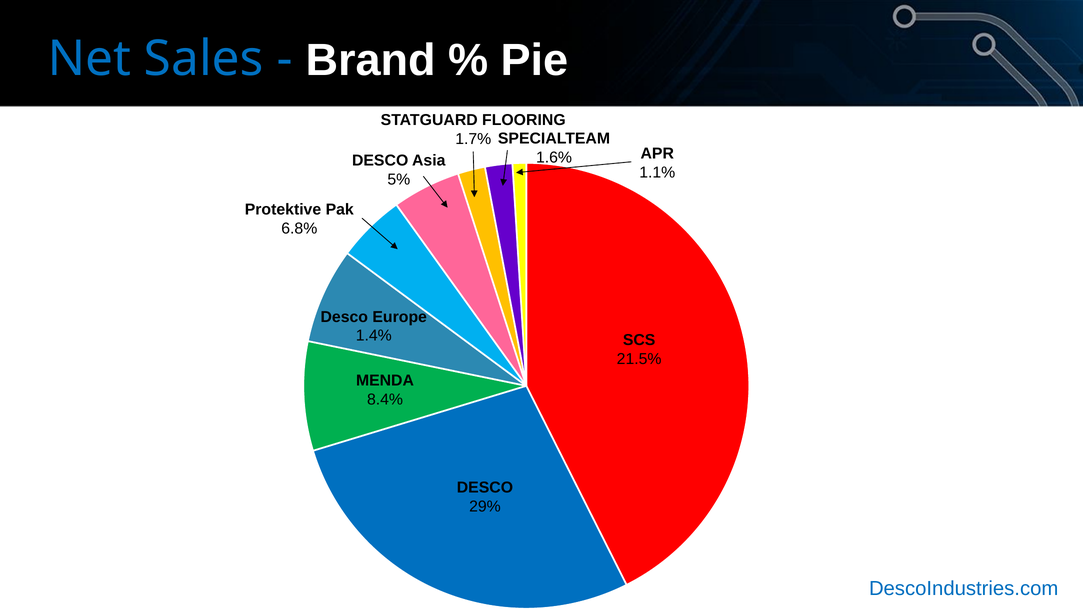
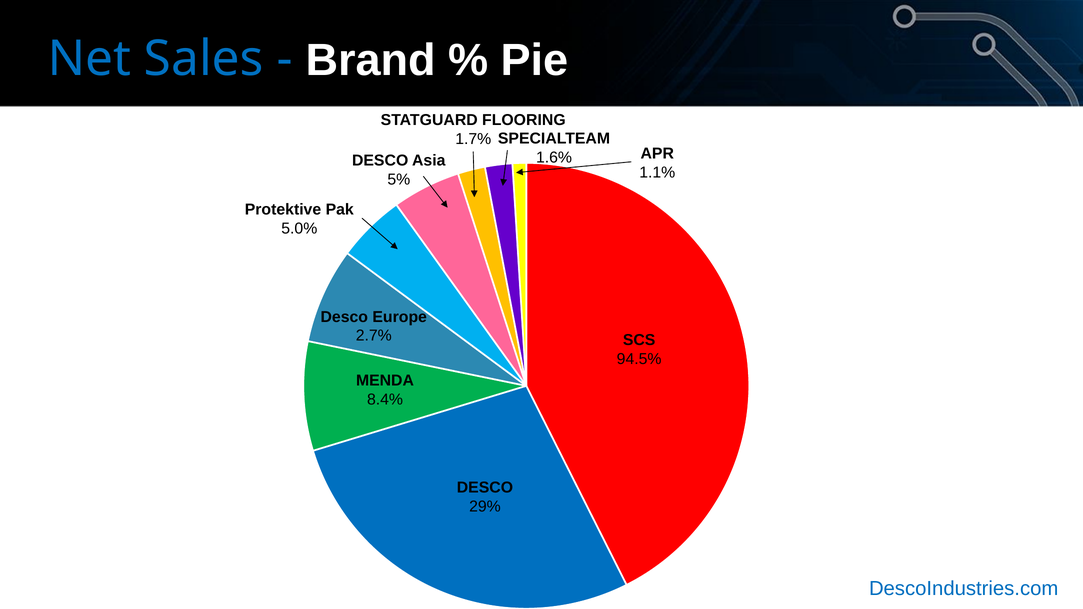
6.8%: 6.8% -> 5.0% (299, 229)
1.4%: 1.4% -> 2.7% (374, 336)
21.5%: 21.5% -> 94.5% (639, 359)
